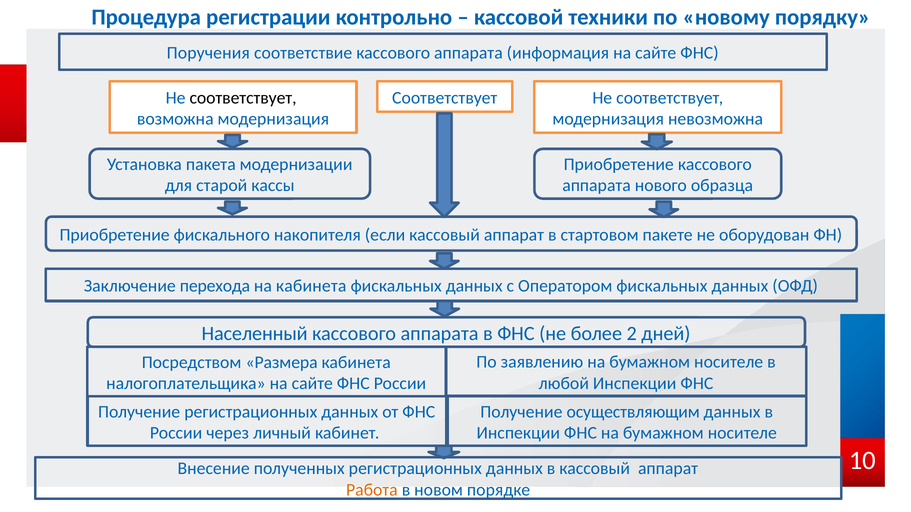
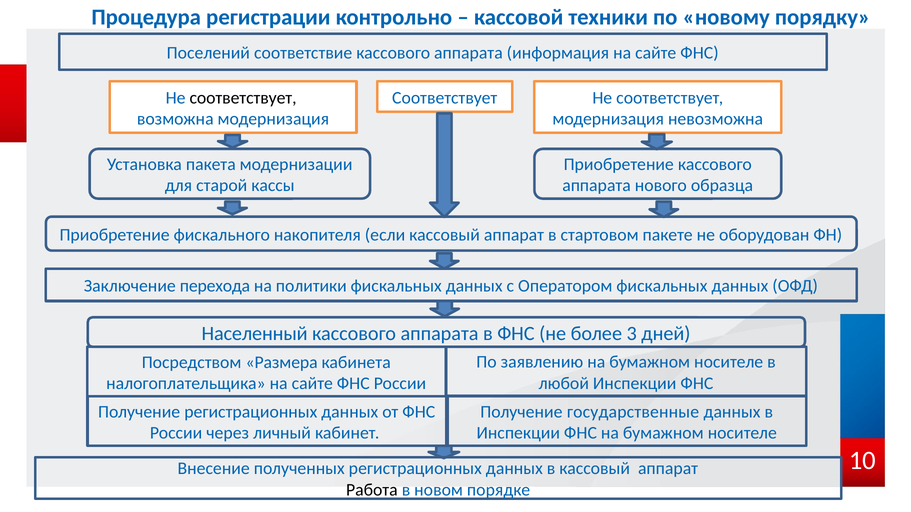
Поручения: Поручения -> Поселений (208, 53)
на кабинета: кабинета -> политики (311, 286)
2: 2 -> 3 (632, 334)
осуществляющим: осуществляющим -> государственные (633, 412)
Работа colour: orange -> black (372, 490)
